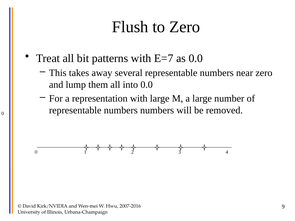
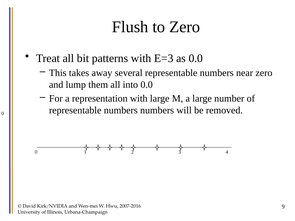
E=7: E=7 -> E=3 (164, 58)
